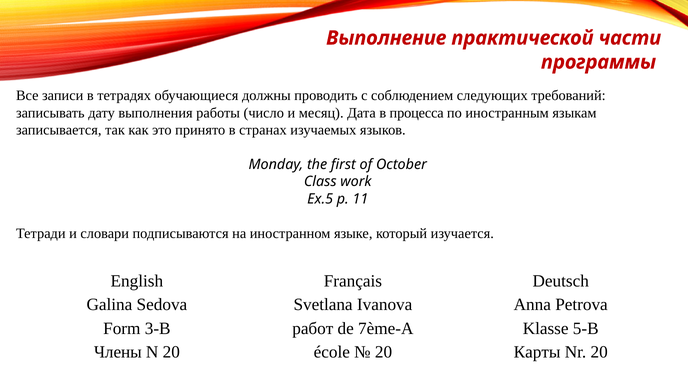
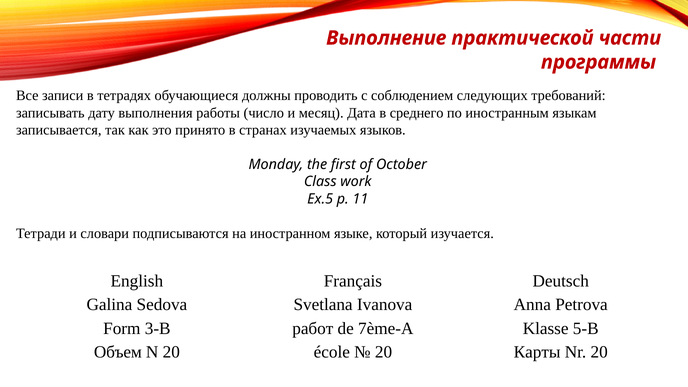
процесса: процесса -> среднего (417, 113)
Члены: Члены -> Объем (118, 352)
